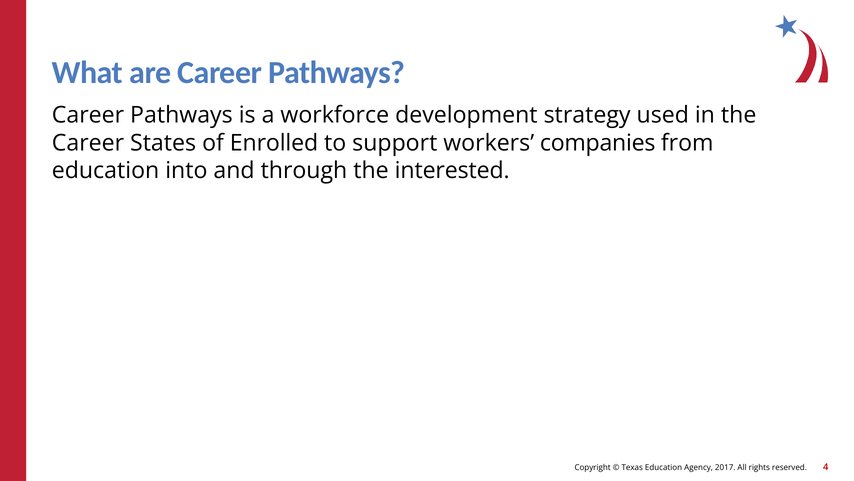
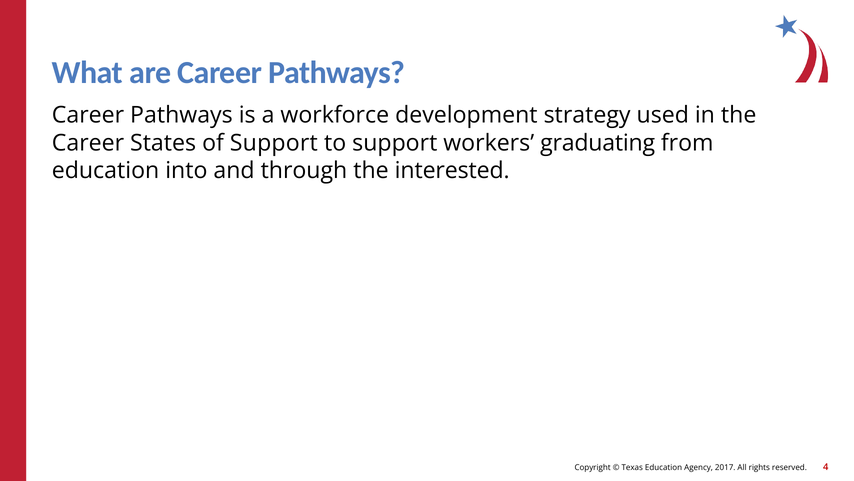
of Enrolled: Enrolled -> Support (274, 143)
companies: companies -> graduating (598, 143)
